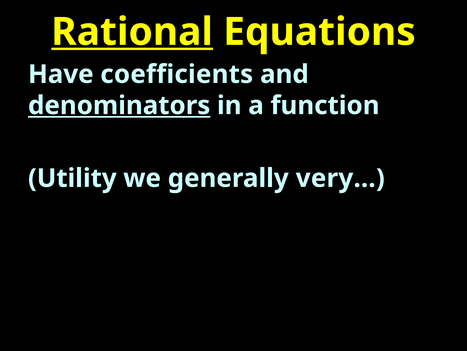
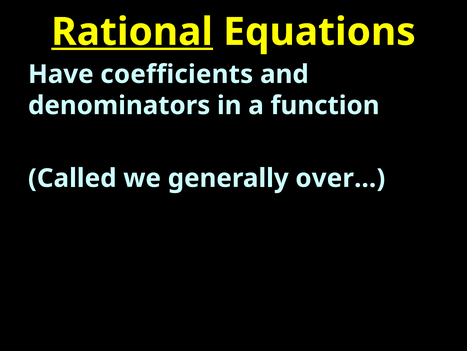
denominators underline: present -> none (119, 105)
Utility: Utility -> Called (72, 178)
very…: very… -> over… (340, 178)
